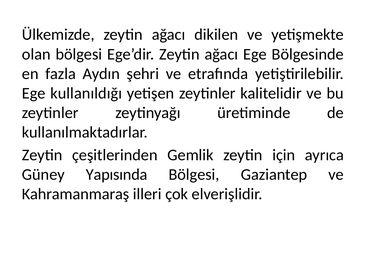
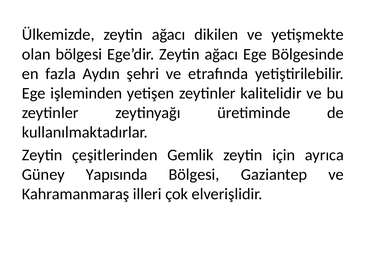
kullanıldığı: kullanıldığı -> işleminden (86, 93)
